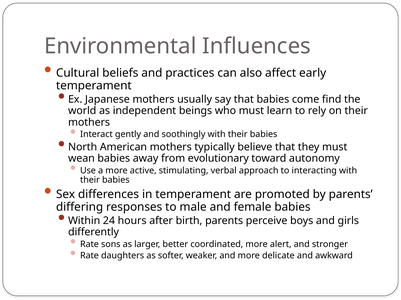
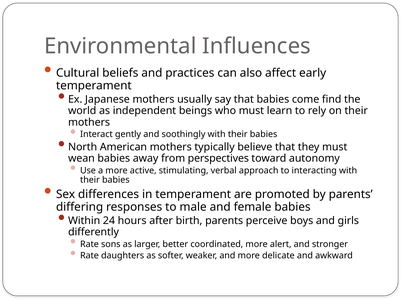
evolutionary: evolutionary -> perspectives (218, 159)
